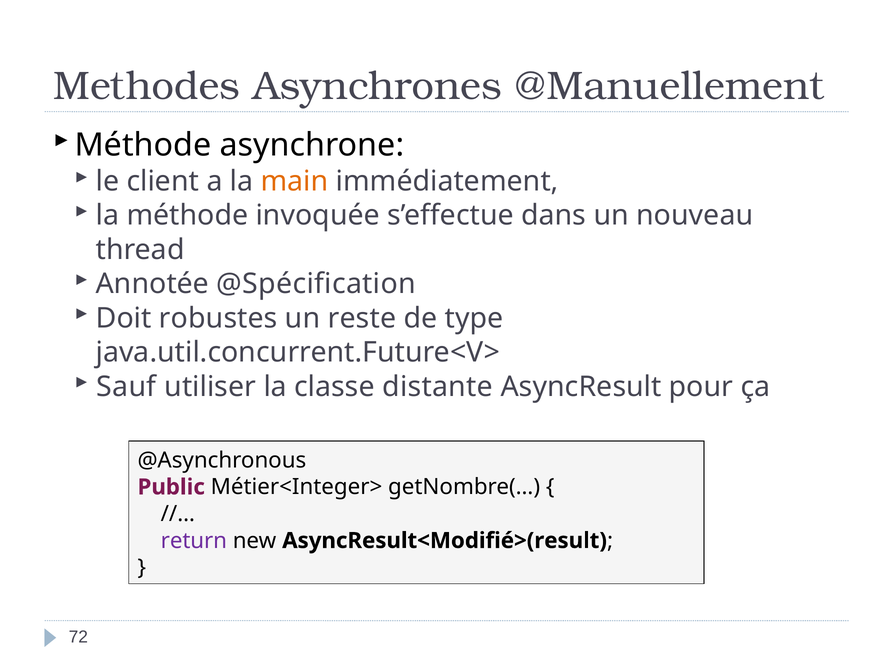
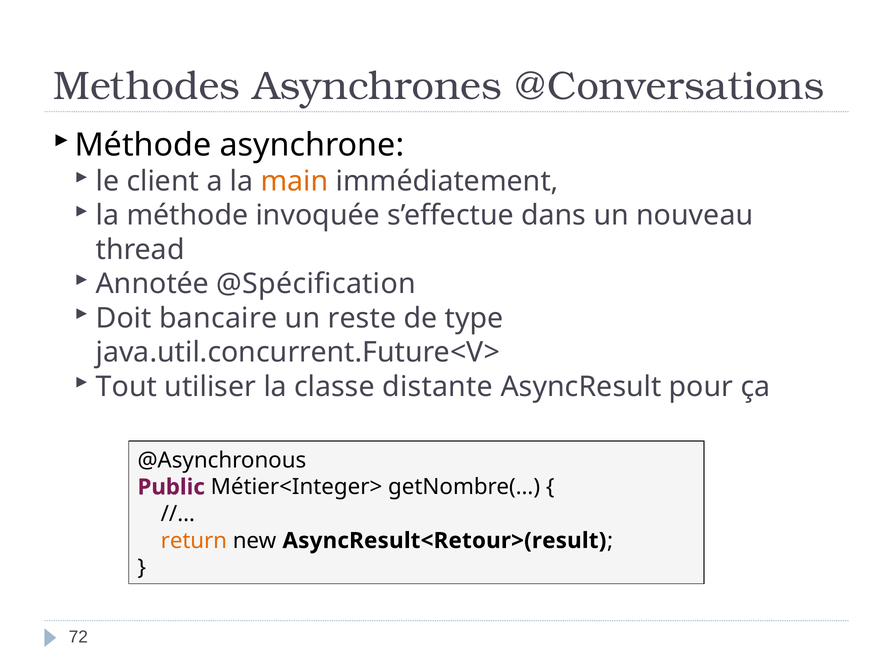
@Manuellement: @Manuellement -> @Conversations (669, 86)
robustes: robustes -> bancaire (218, 318)
Sauf: Sauf -> Tout (126, 387)
return colour: purple -> orange (194, 541)
AsyncResult<Modifié>(result: AsyncResult<Modifié>(result -> AsyncResult<Retour>(result (444, 541)
